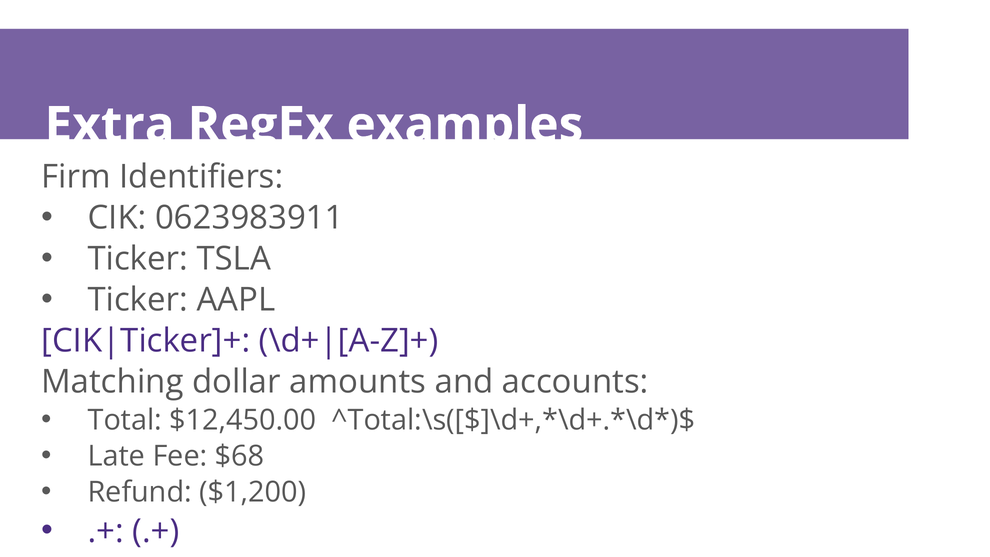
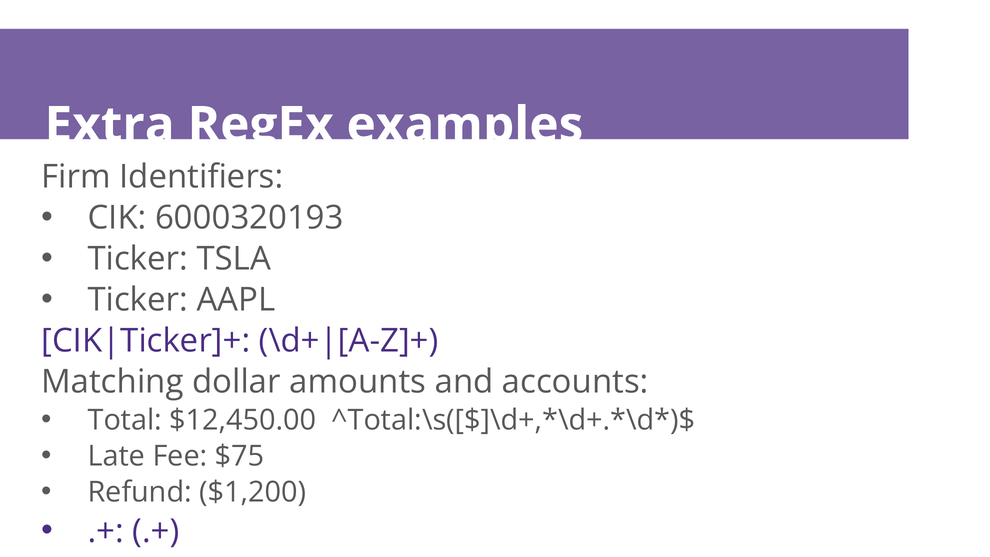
0623983911: 0623983911 -> 6000320193 (249, 218)
$68: $68 -> $75 (240, 456)
